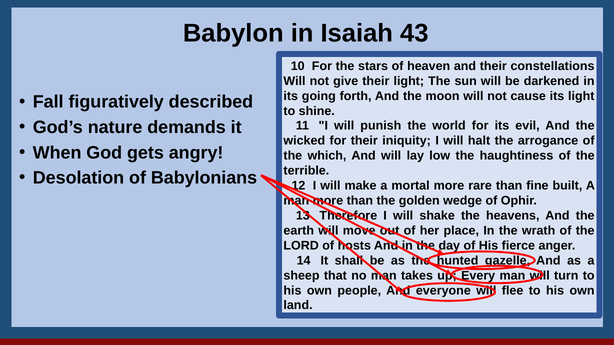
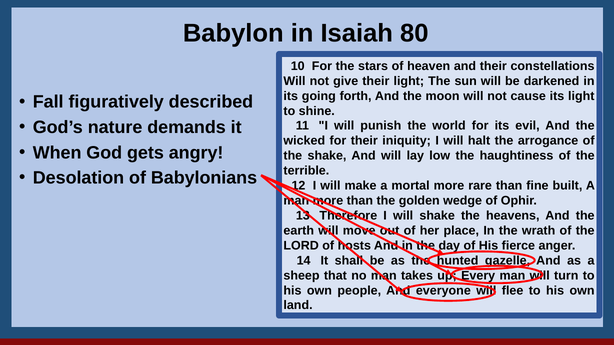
43: 43 -> 80 (414, 33)
the which: which -> shake (327, 156)
